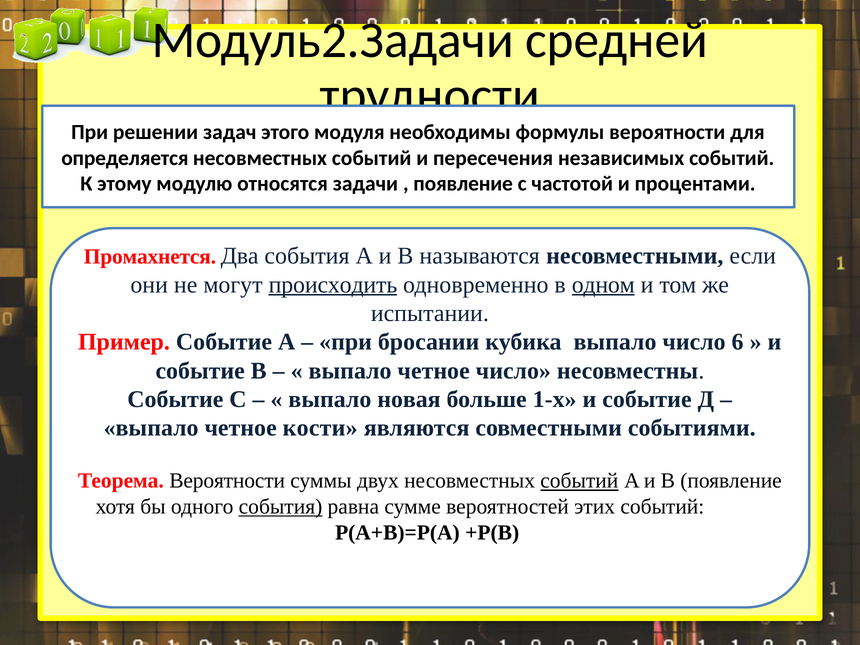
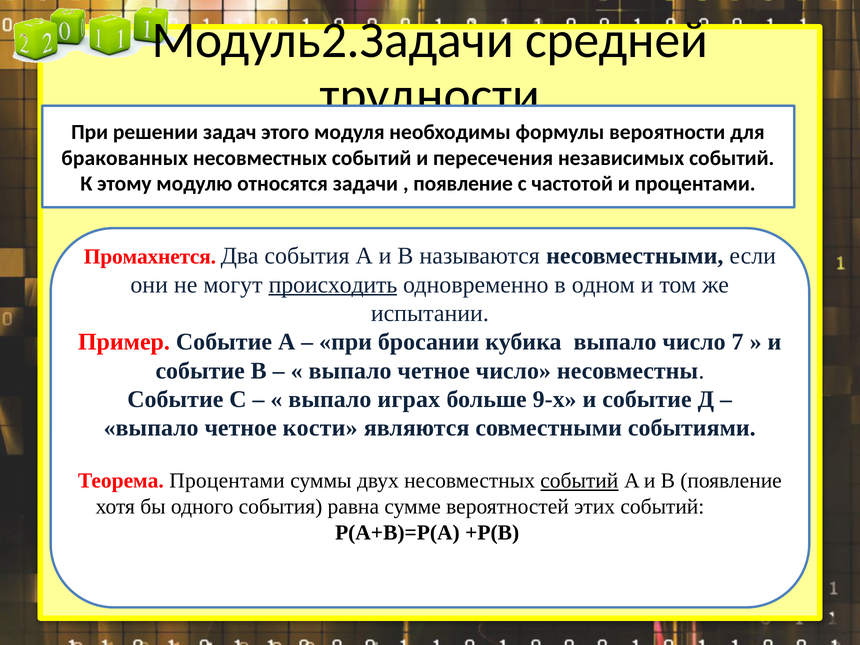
определяется: определяется -> бракованных (125, 158)
одном underline: present -> none (603, 285)
6: 6 -> 7 (738, 342)
новая: новая -> играх (409, 399)
1-х: 1-х -> 9-х (555, 399)
Теорема Вероятности: Вероятности -> Процентами (227, 481)
события underline: present -> none (281, 507)
